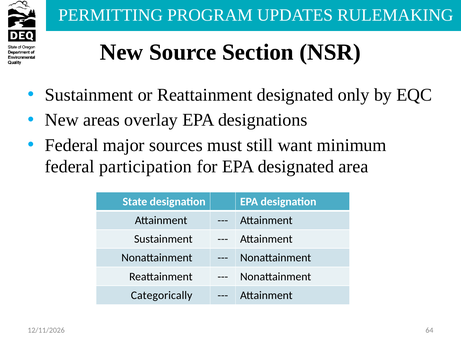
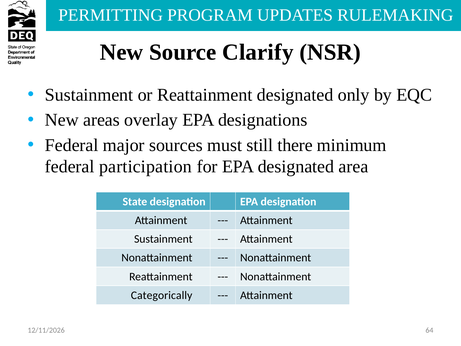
Section: Section -> Clarify (258, 52)
want: want -> there (295, 145)
